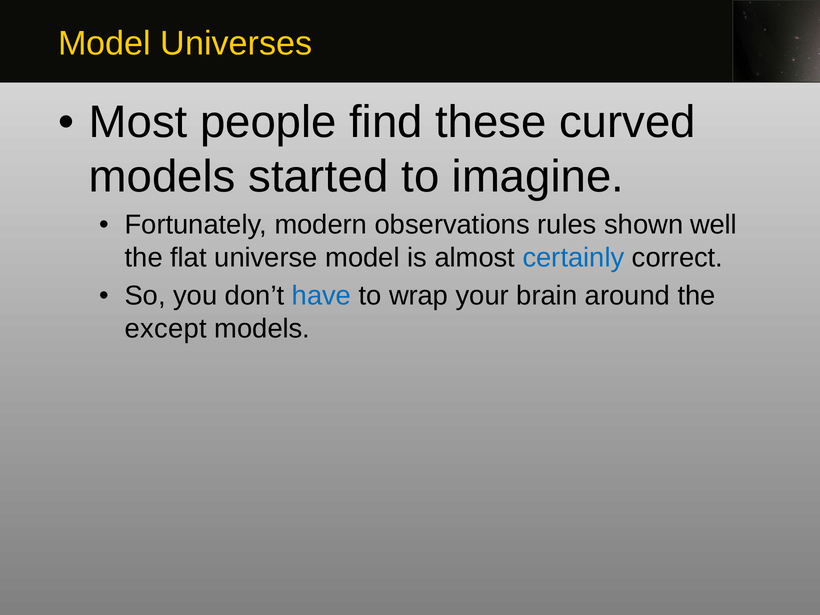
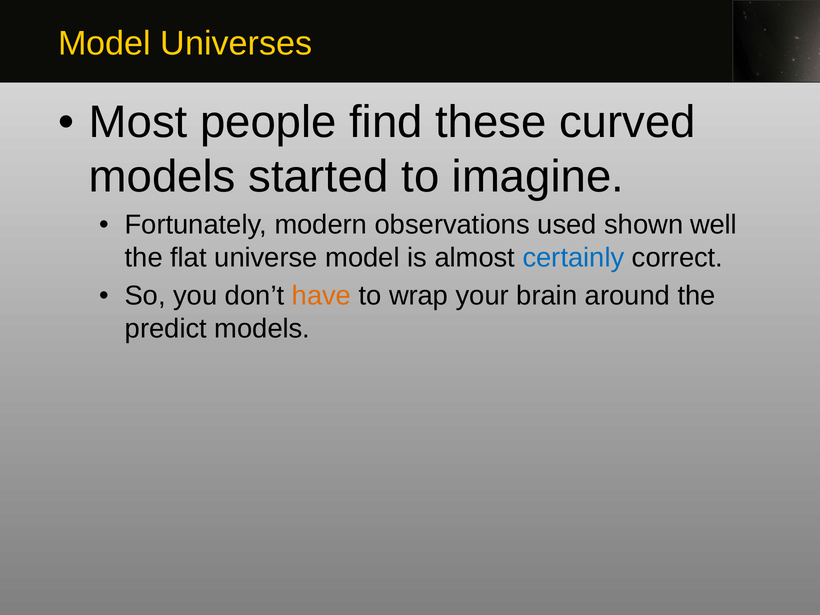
rules: rules -> used (567, 225)
have colour: blue -> orange (321, 296)
except: except -> predict (166, 329)
